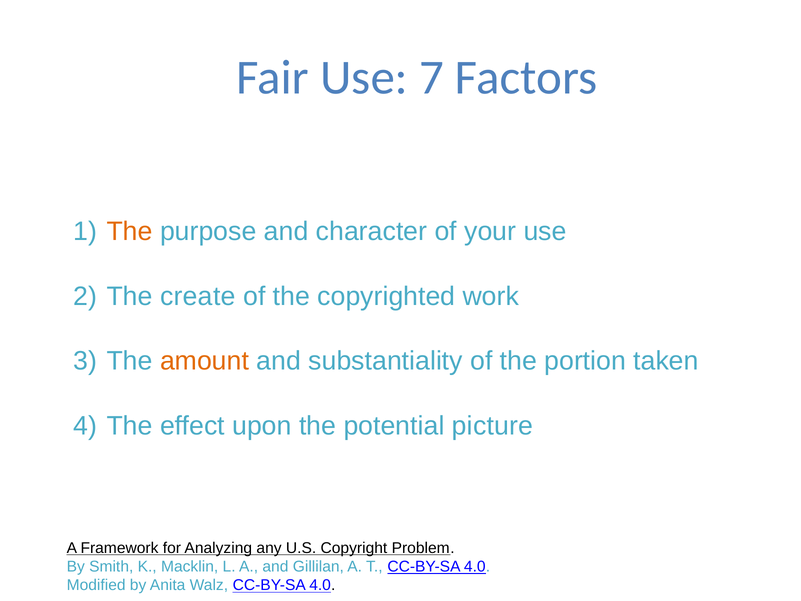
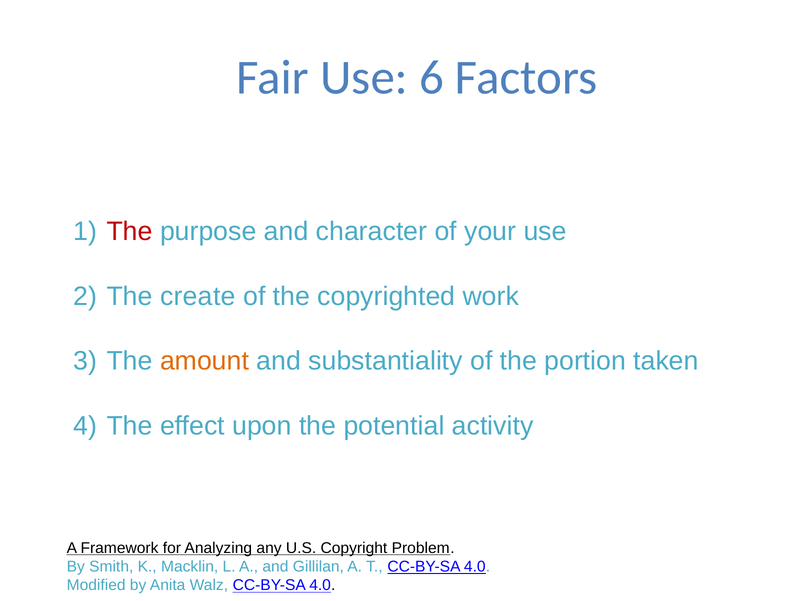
7: 7 -> 6 (431, 78)
The colour: orange -> red (130, 231)
picture: picture -> activity (493, 426)
